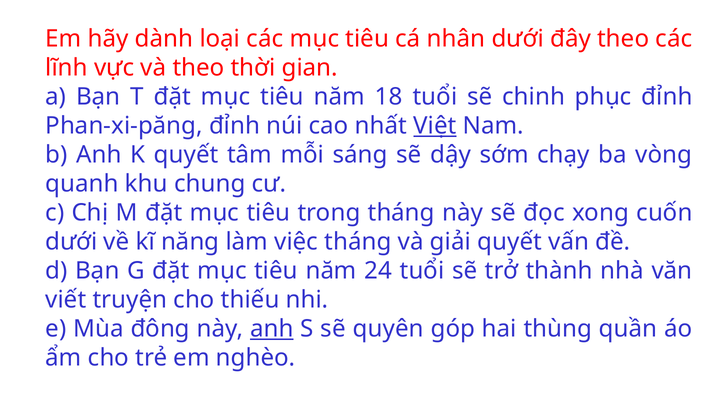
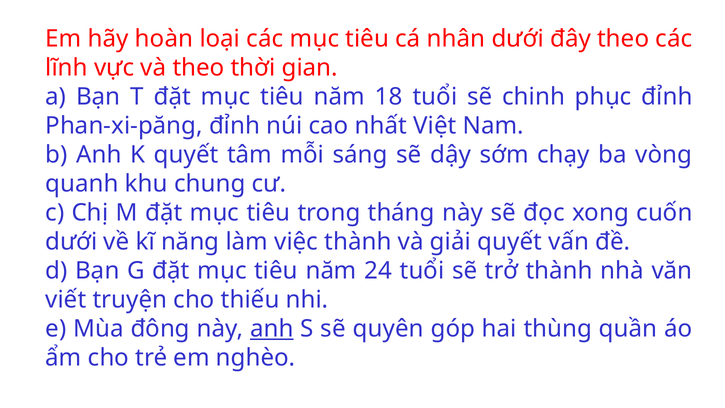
dành: dành -> hoàn (164, 39)
Việt underline: present -> none (435, 126)
việc tháng: tháng -> thành (358, 242)
